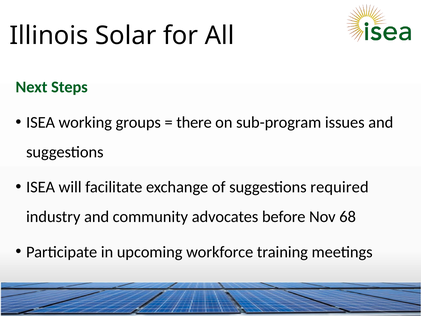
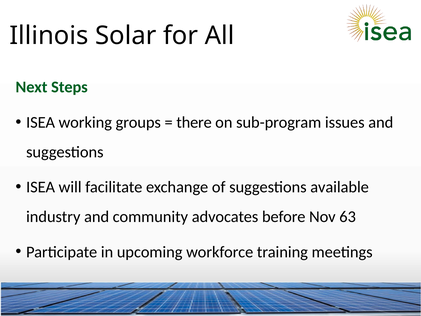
required: required -> available (340, 187)
68: 68 -> 63 (348, 216)
